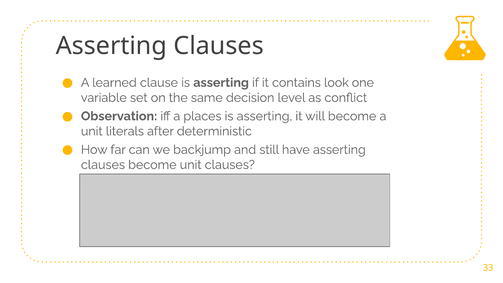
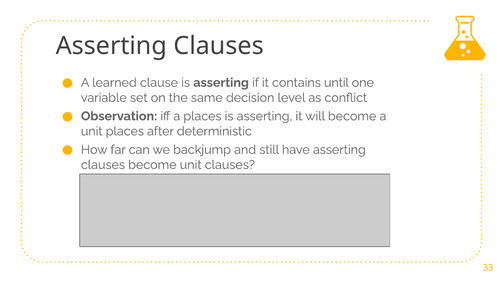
look: look -> until (336, 83)
unit literals: literals -> places (125, 131)
